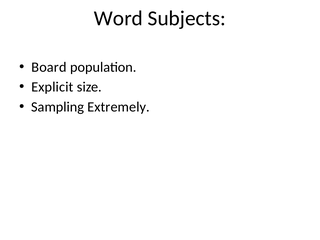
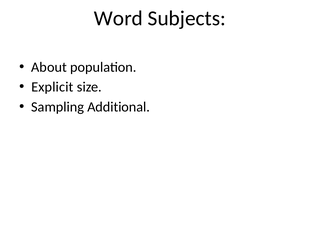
Board: Board -> About (49, 67)
Extremely: Extremely -> Additional (119, 107)
